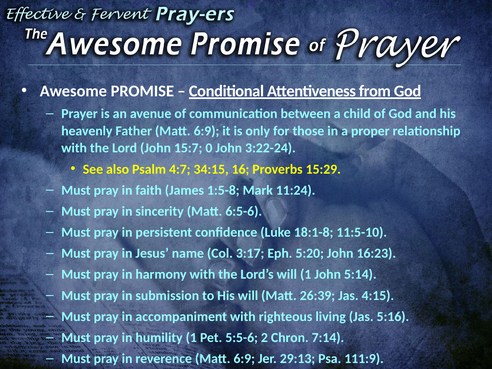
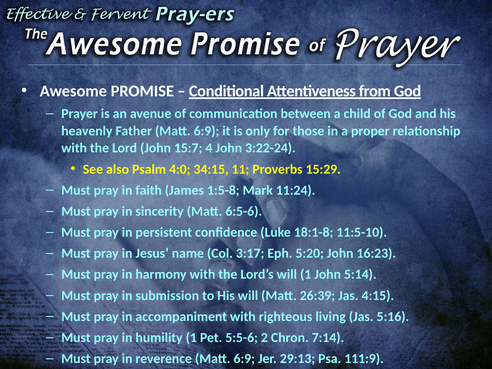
0: 0 -> 4 (209, 148)
4:7: 4:7 -> 4:0 (180, 169)
16: 16 -> 11 (240, 169)
